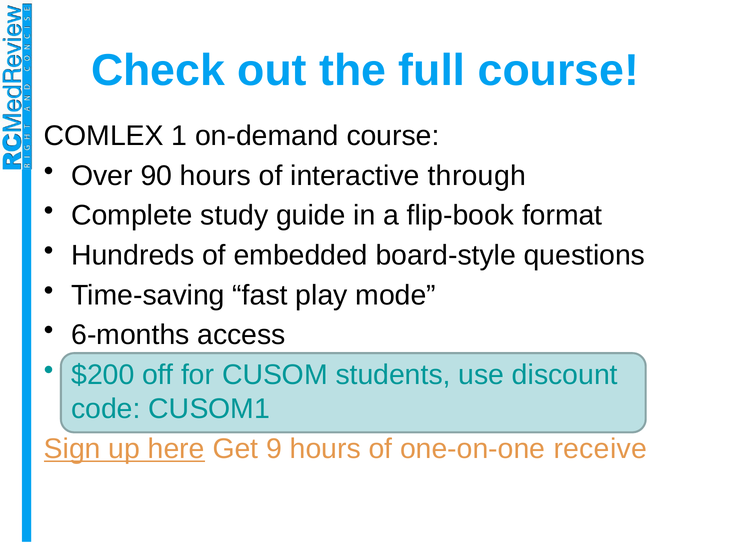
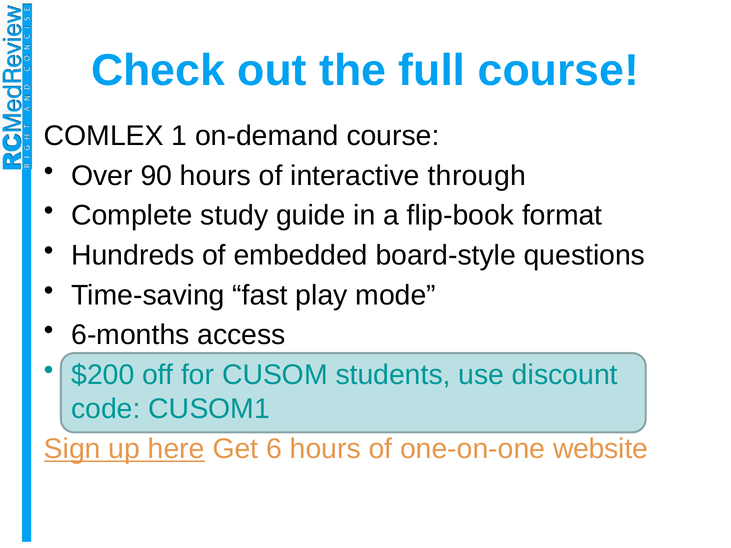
9: 9 -> 6 (274, 449)
receive: receive -> website (601, 449)
